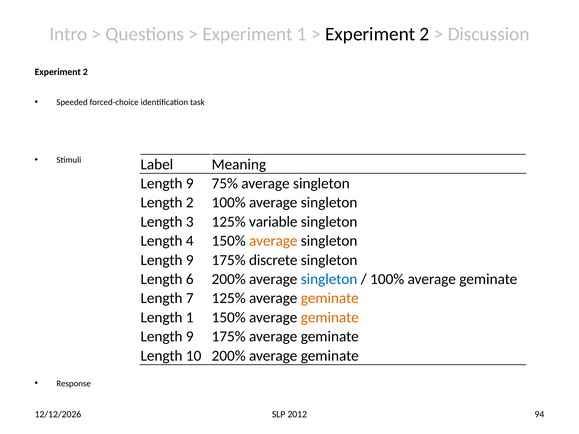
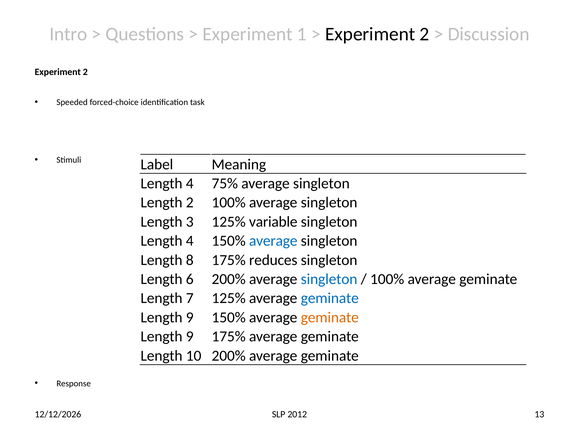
9: 9 -> 4 (190, 184)
average colour: orange -> blue (273, 241)
9: 9 -> 8 (190, 260)
discrete: discrete -> reduces (273, 260)
geminate colour: orange -> blue (330, 298)
1: 1 -> 9 (190, 318)
94: 94 -> 13 (539, 415)
